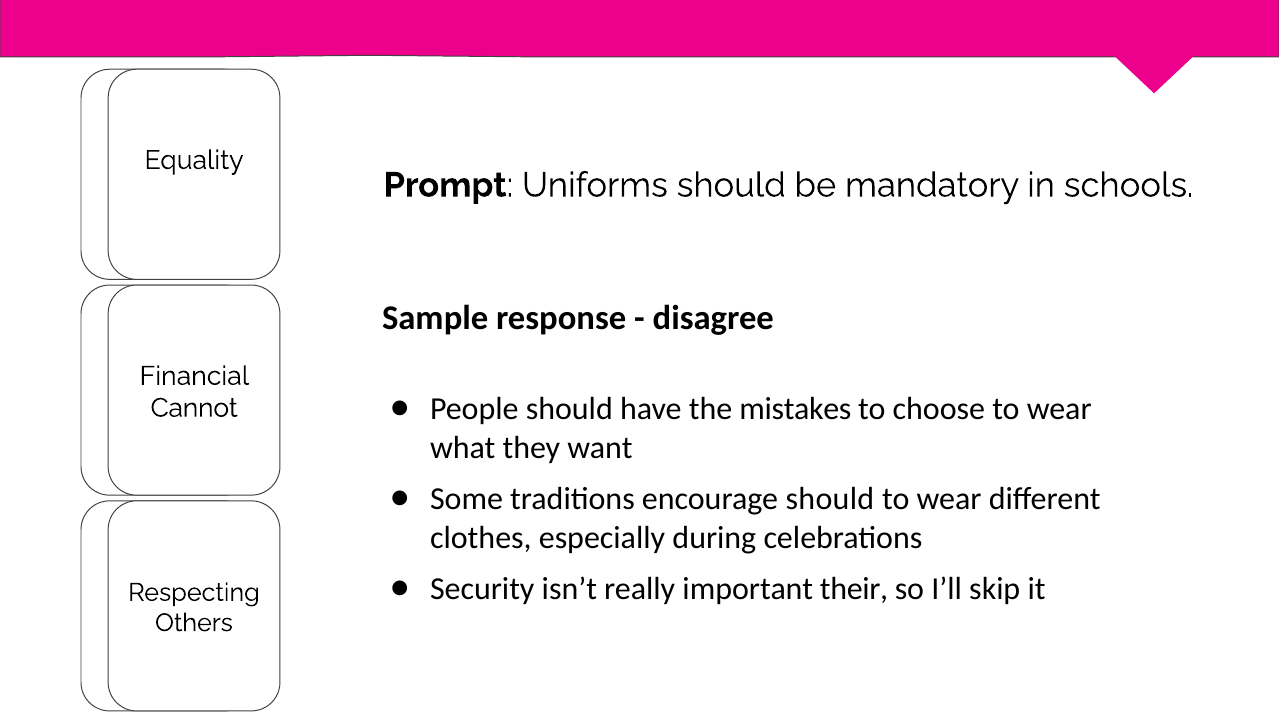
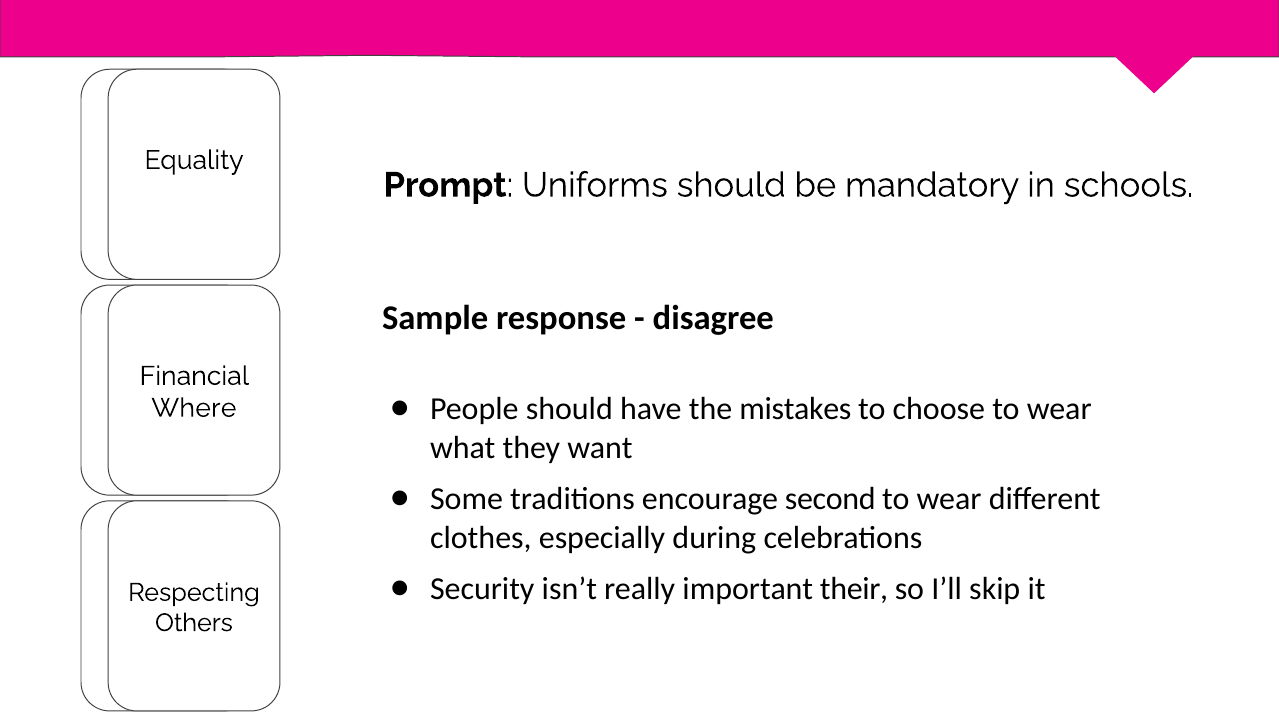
Cannot: Cannot -> Where (194, 408)
encourage should: should -> second (830, 500)
